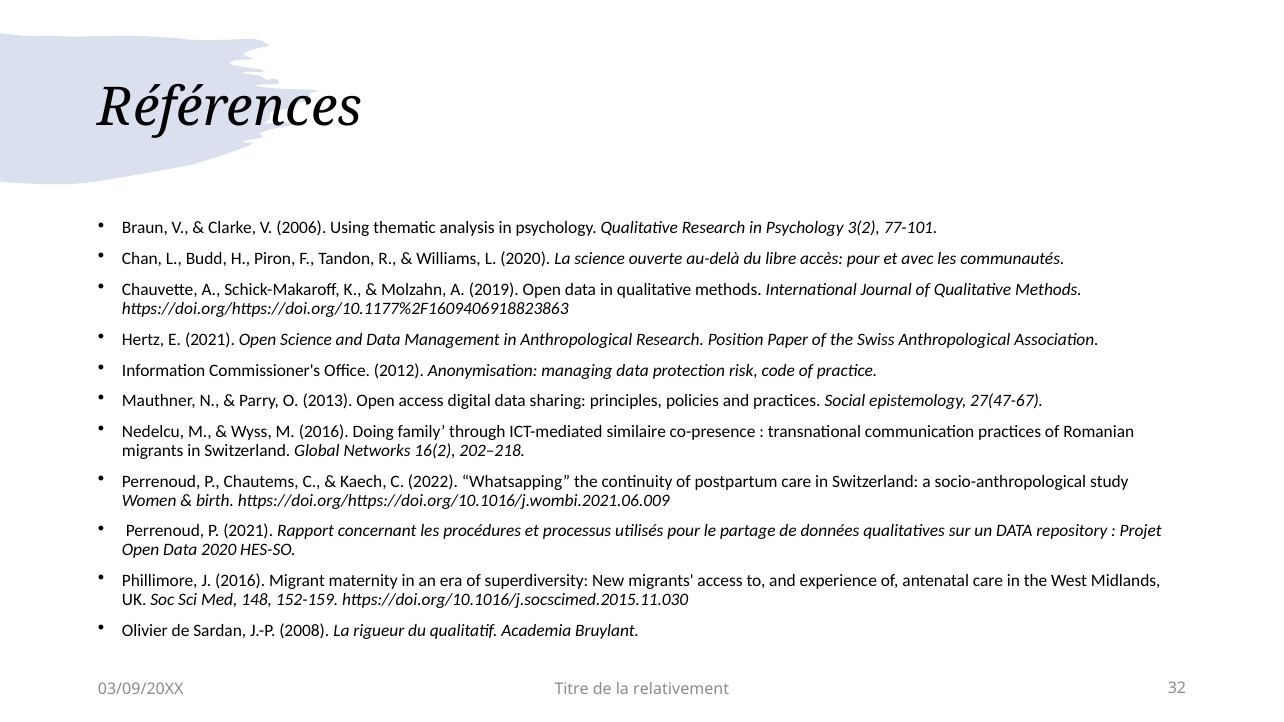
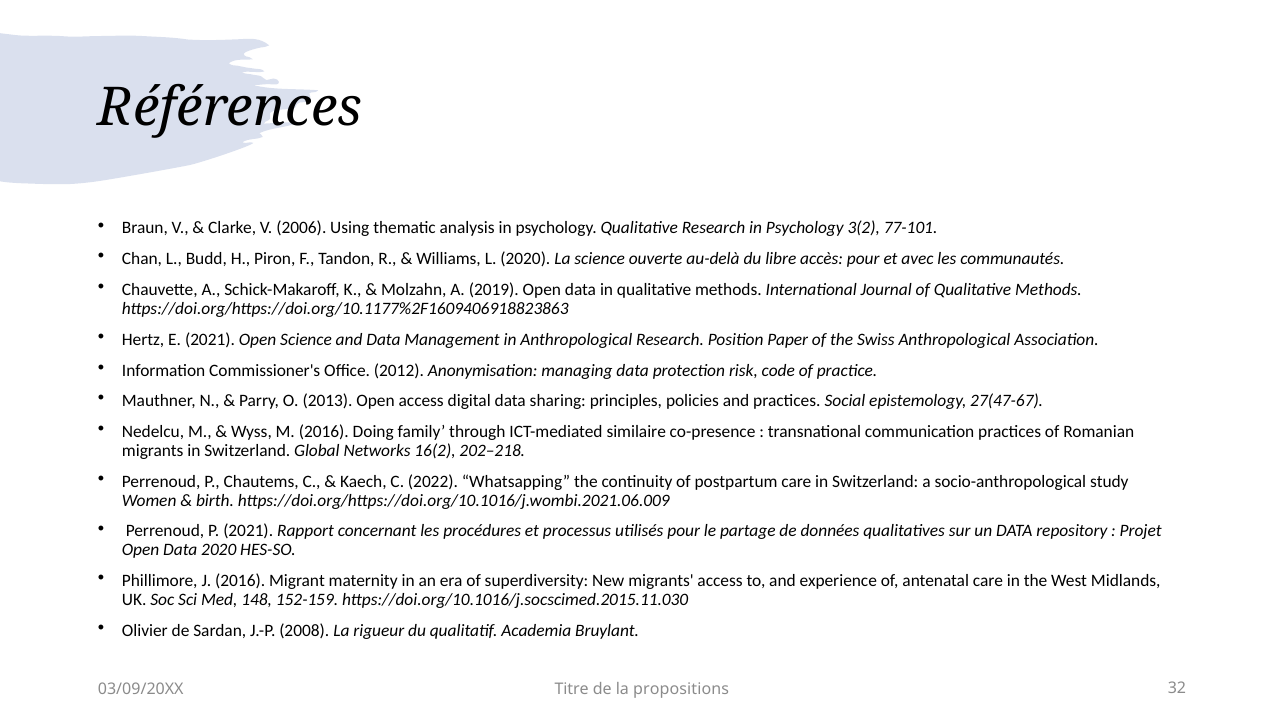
relativement: relativement -> propositions (681, 690)
